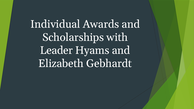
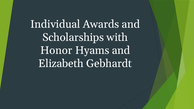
Leader: Leader -> Honor (56, 50)
